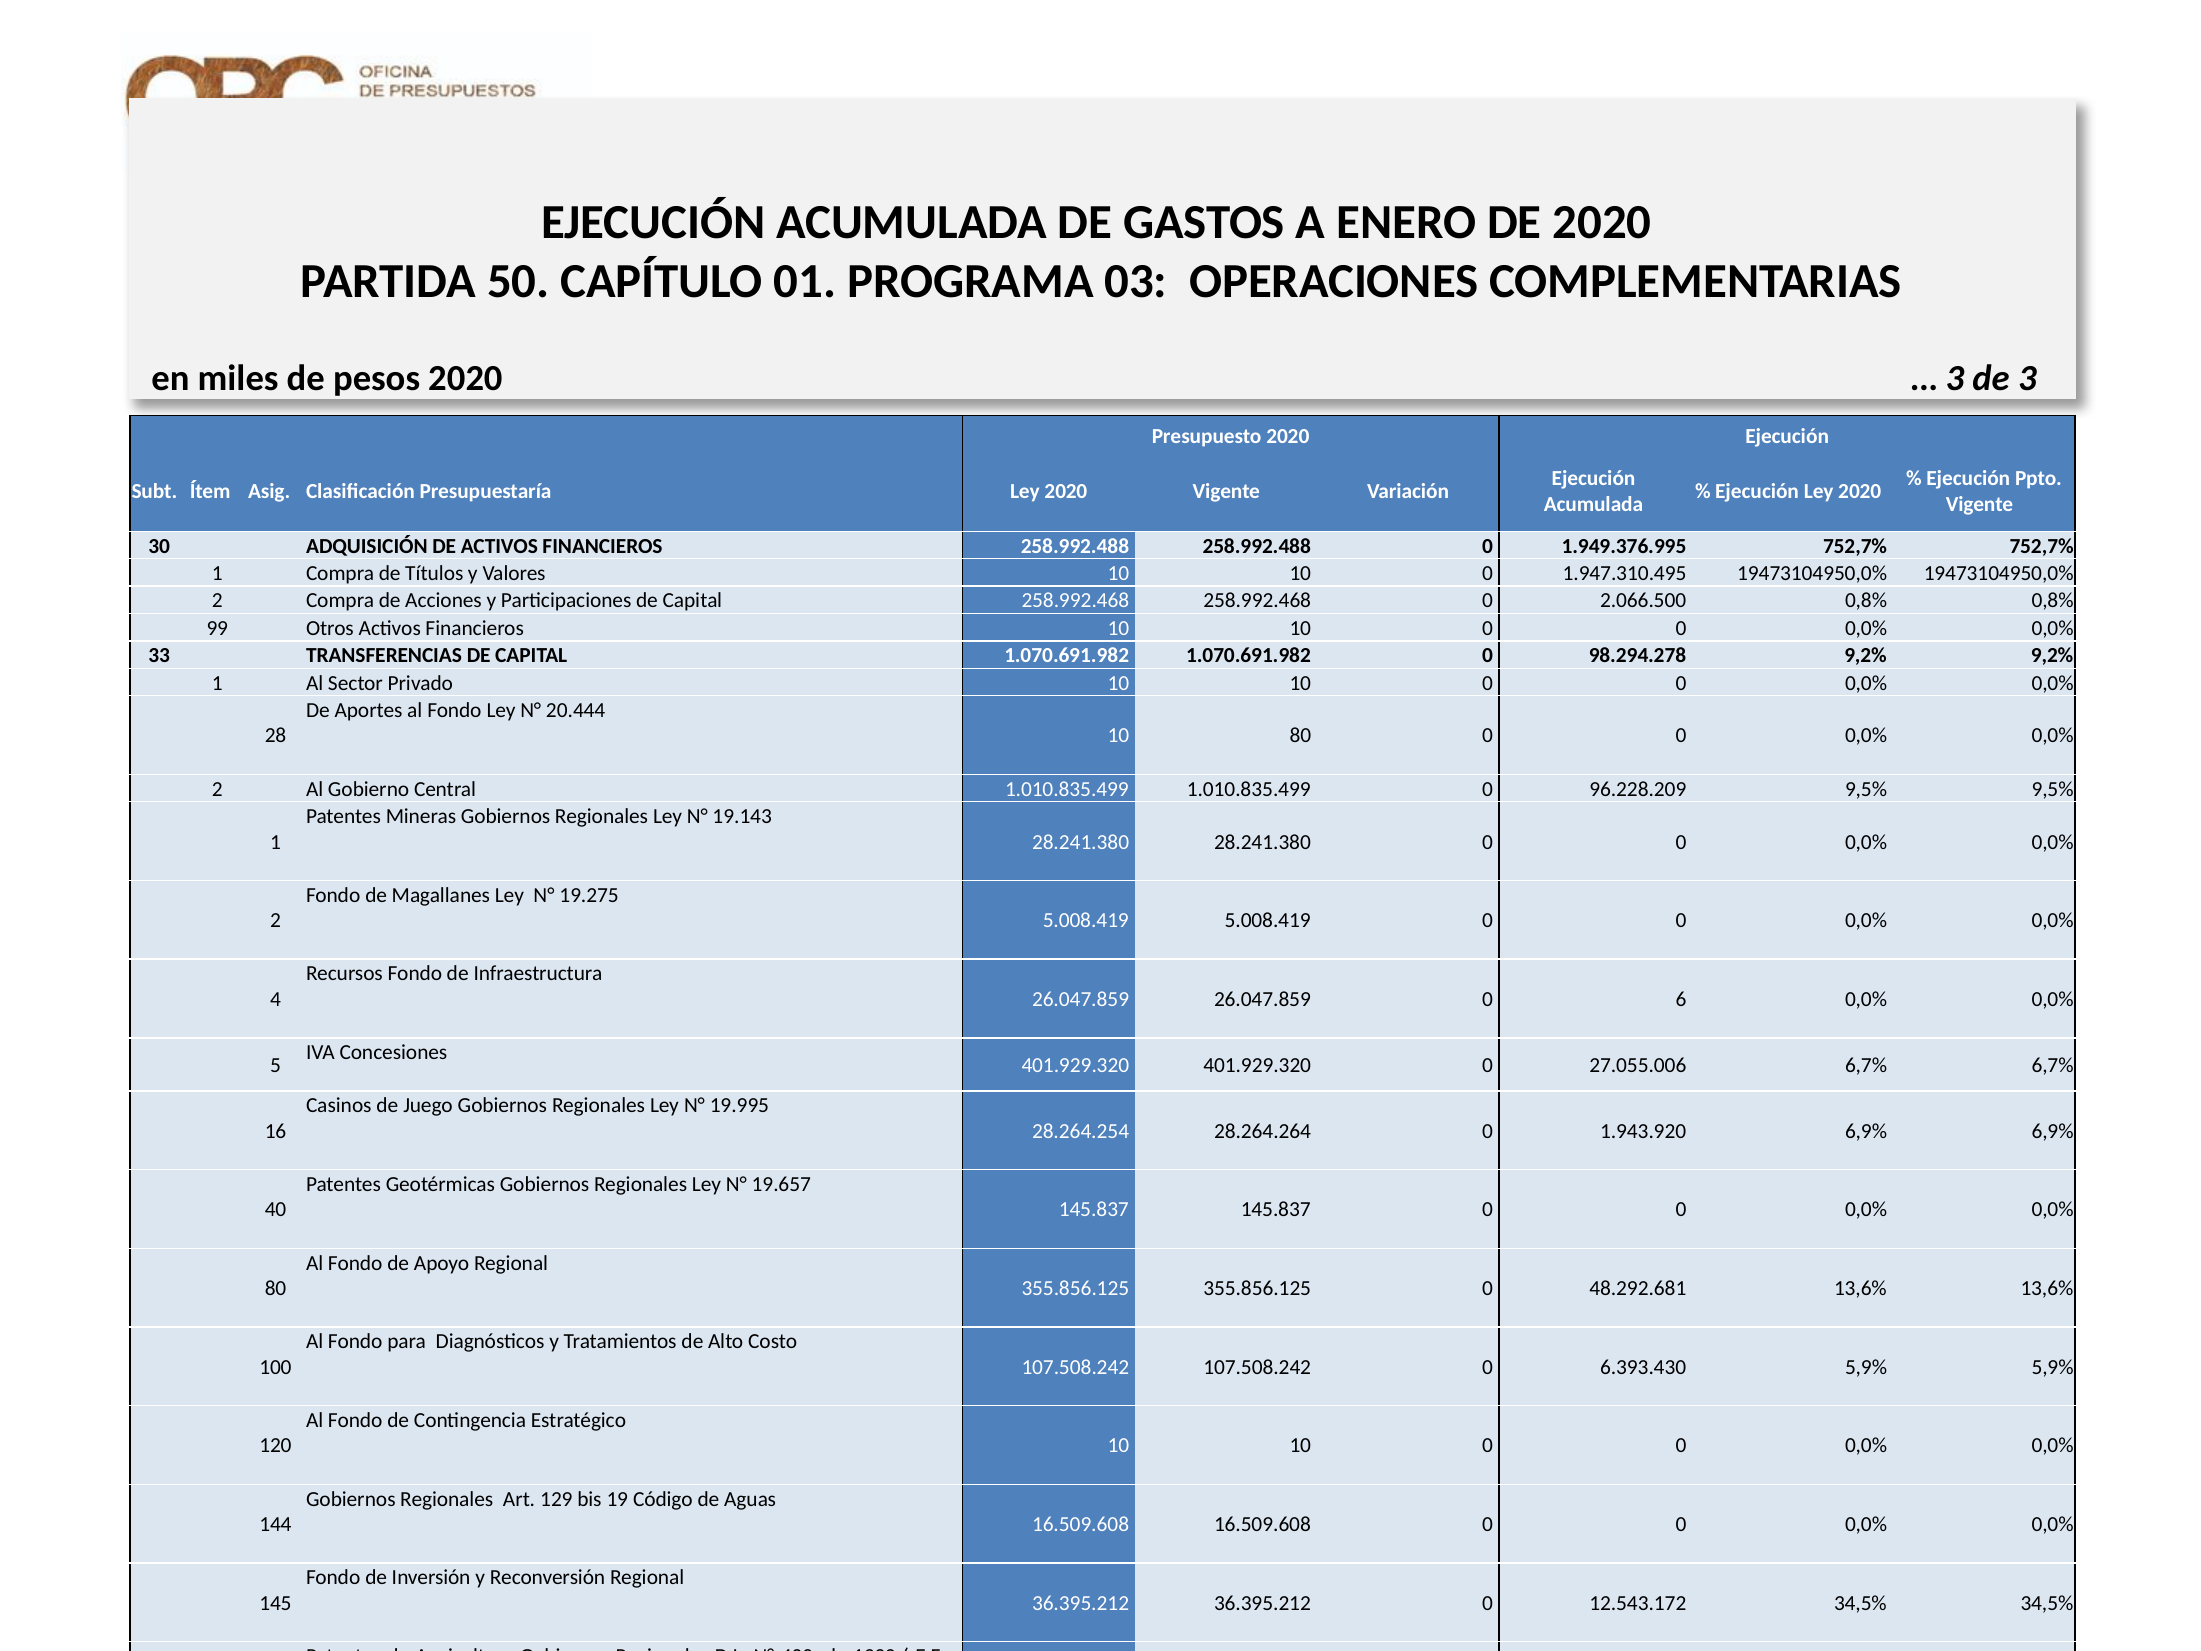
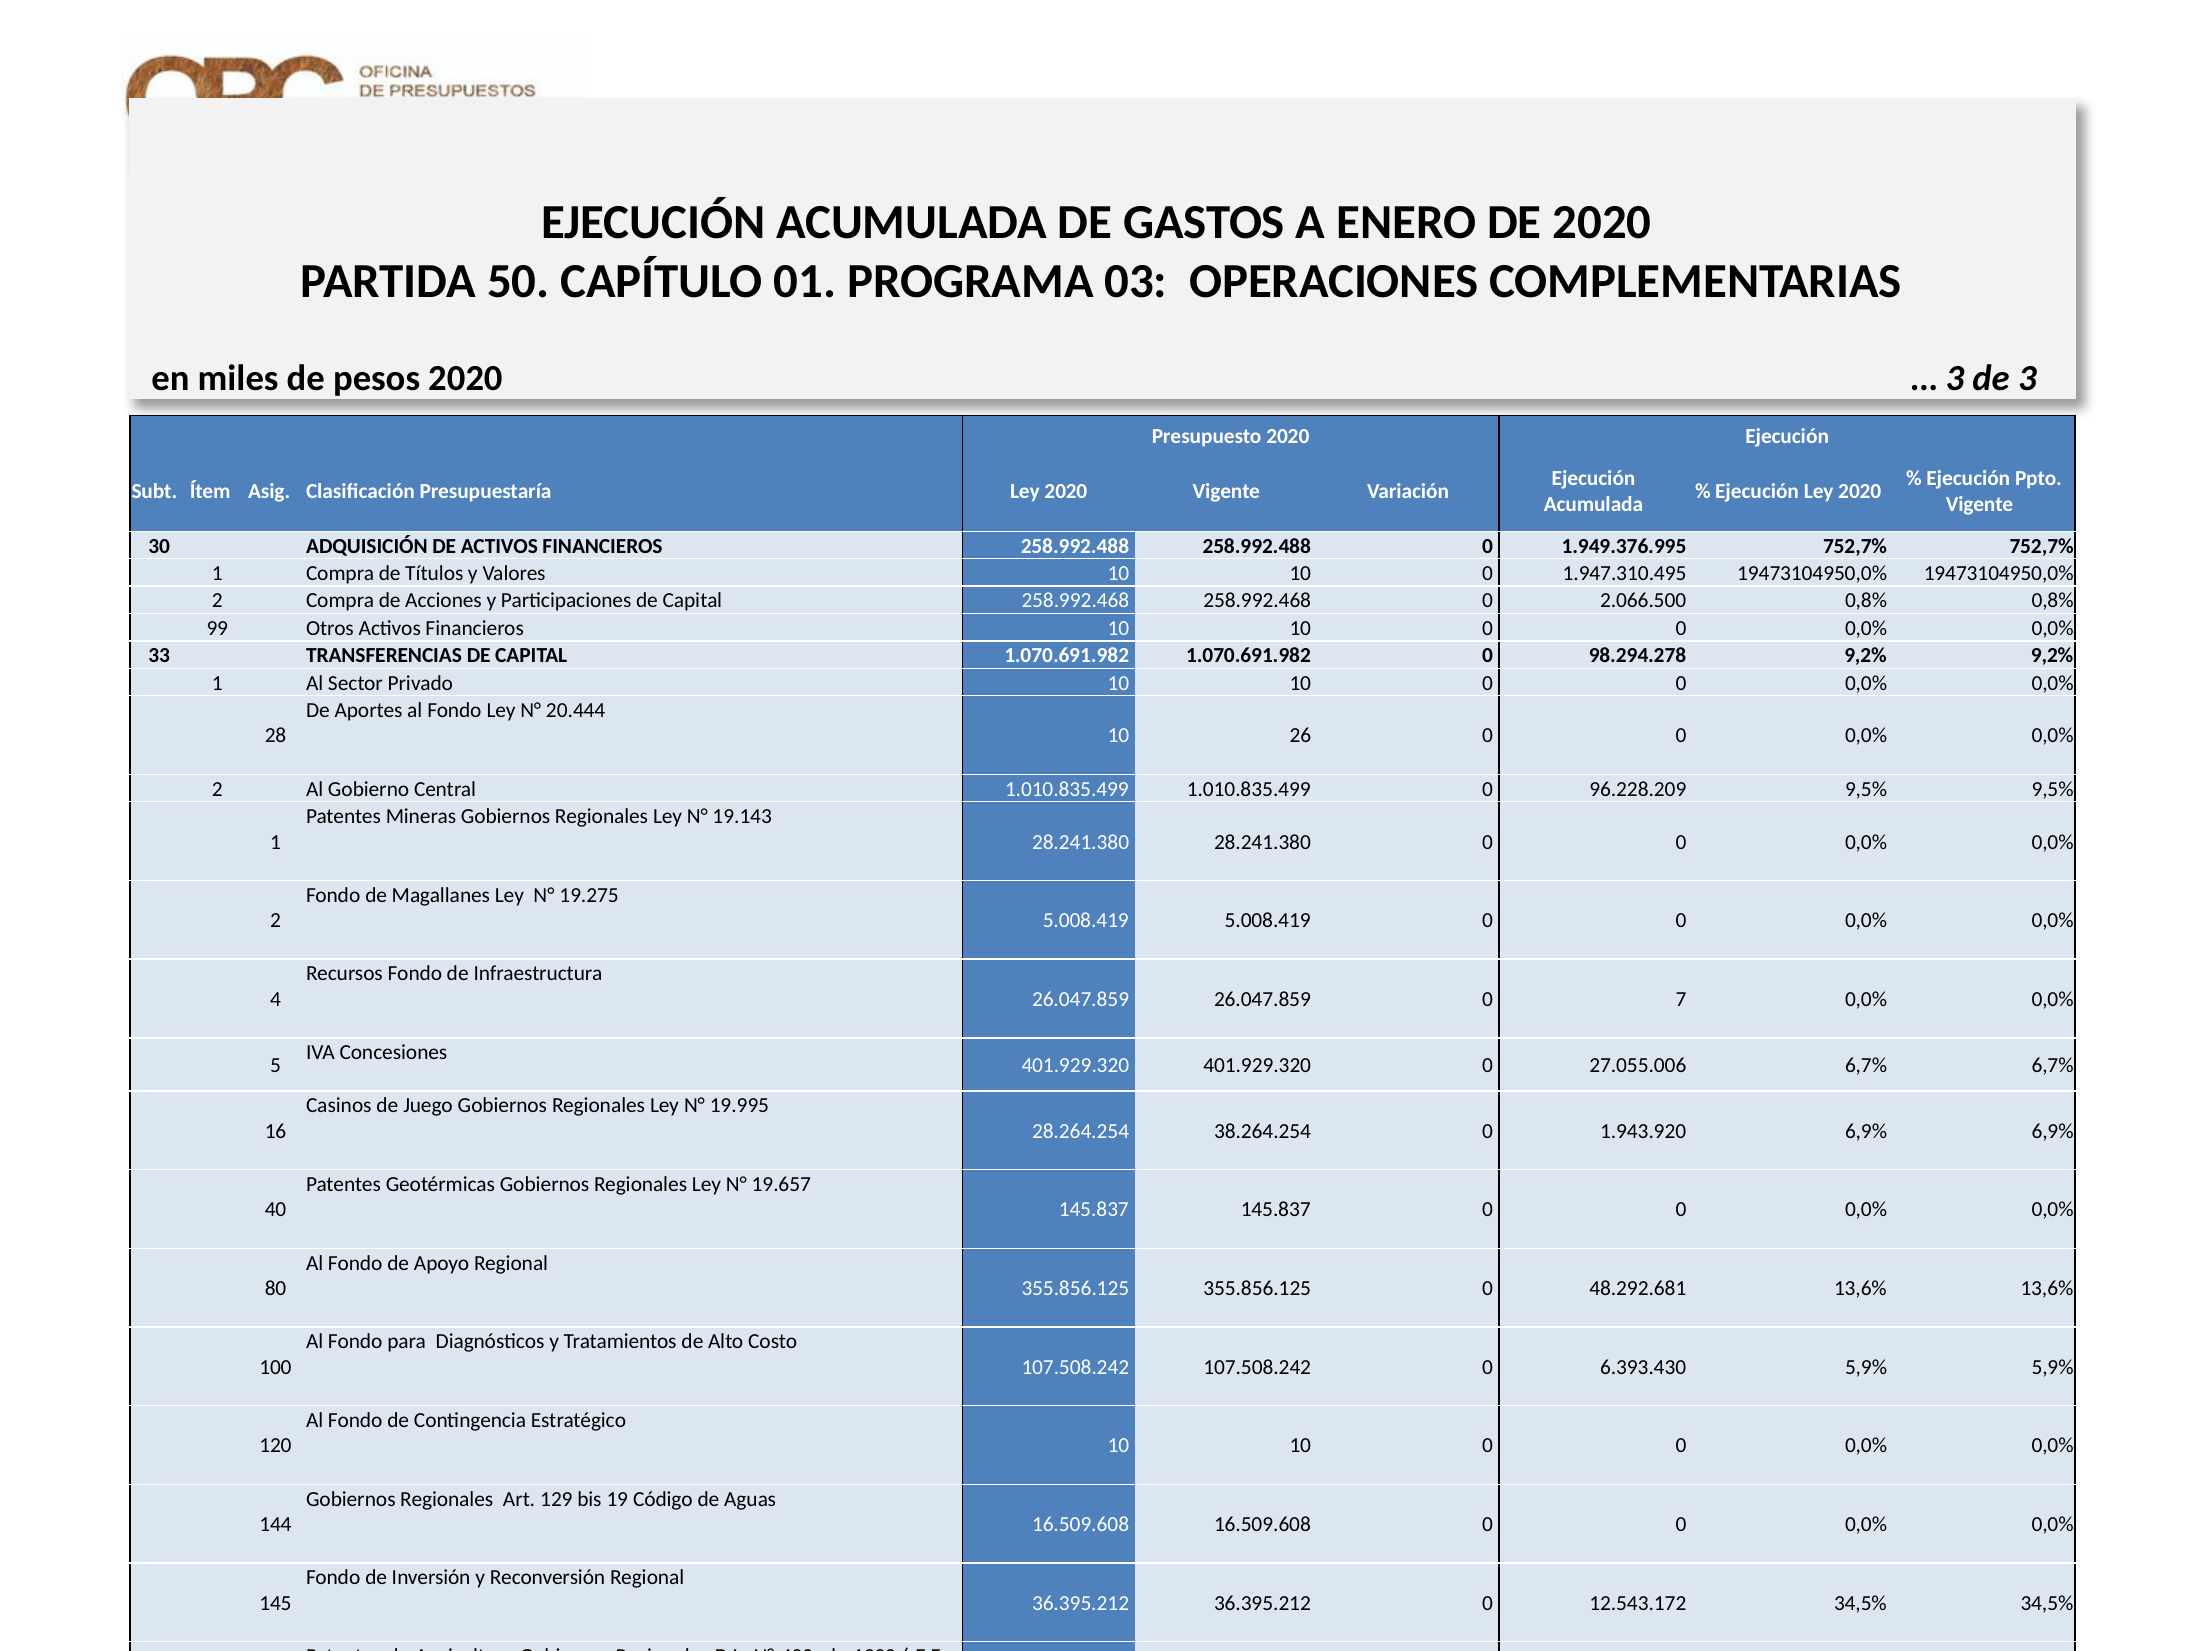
10 80: 80 -> 26 (1300, 736)
0 6: 6 -> 7 (1681, 999)
28.264.264: 28.264.264 -> 38.264.254 (1263, 1131)
